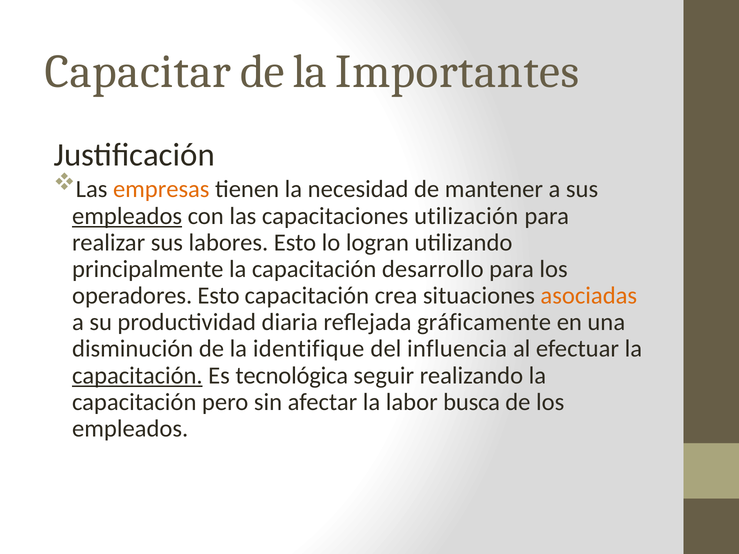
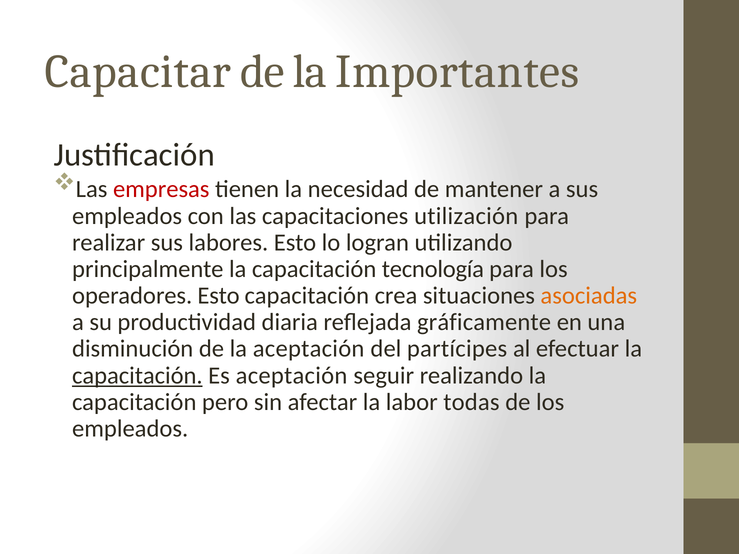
empresas colour: orange -> red (161, 189)
empleados underline: present -> none (127, 216)
desarrollo: desarrollo -> tecnología (433, 269)
la identifique: identifique -> aceptación (309, 349)
influencia: influencia -> partícipes (457, 349)
Es tecnológica: tecnológica -> aceptación (292, 376)
busca: busca -> todas (471, 402)
